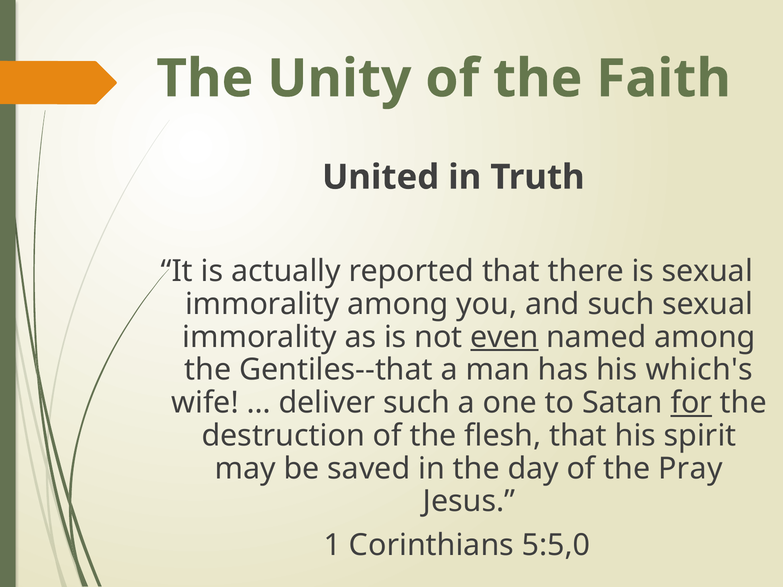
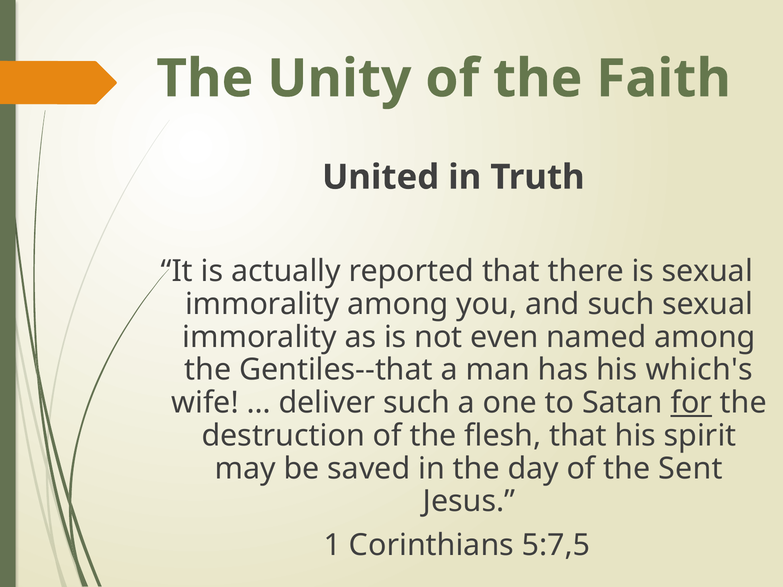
even underline: present -> none (504, 337)
Pray: Pray -> Sent (690, 469)
5:5,0: 5:5,0 -> 5:7,5 (556, 545)
